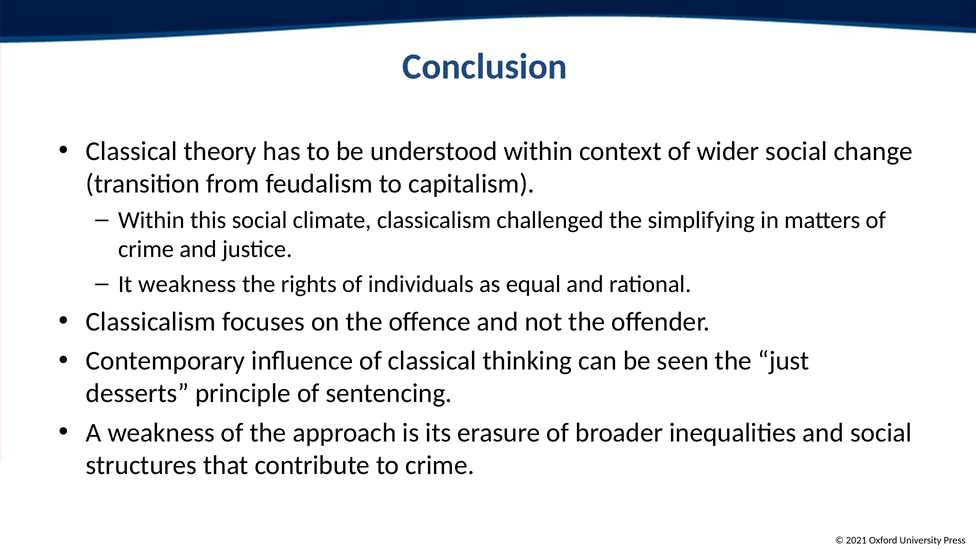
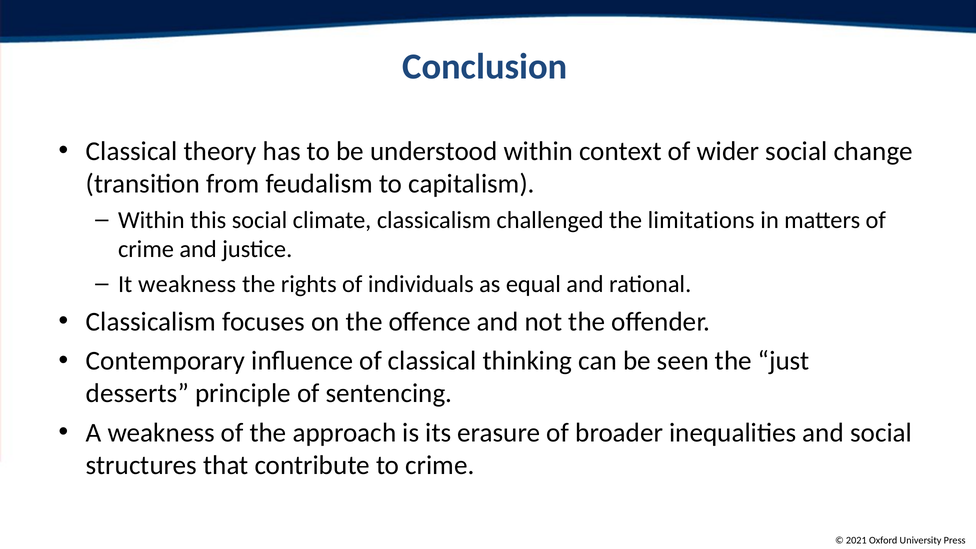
simplifying: simplifying -> limitations (701, 220)
